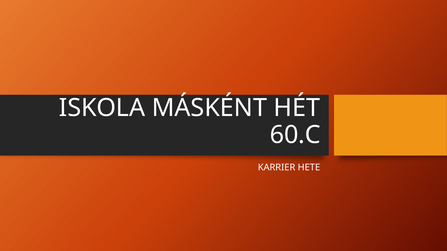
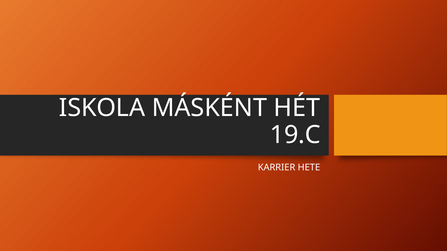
60.C: 60.C -> 19.C (295, 135)
